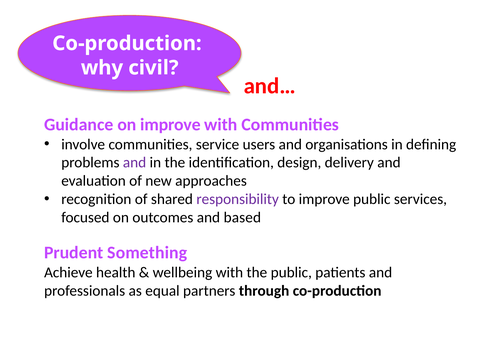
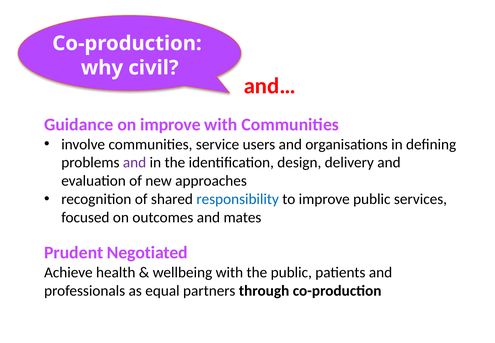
responsibility colour: purple -> blue (238, 199)
based: based -> mates (242, 217)
Something: Something -> Negotiated (147, 253)
